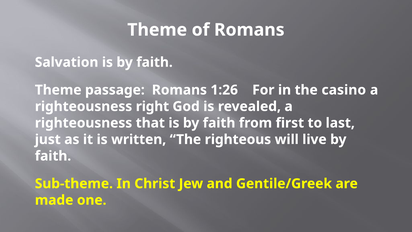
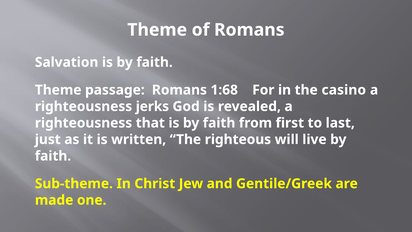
1:26: 1:26 -> 1:68 (224, 90)
right: right -> jerks (152, 106)
